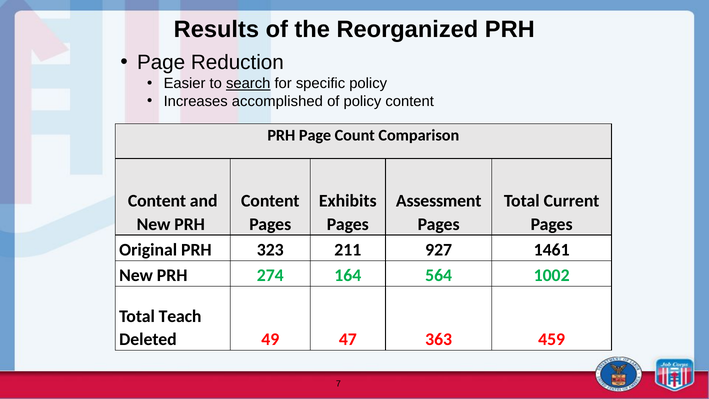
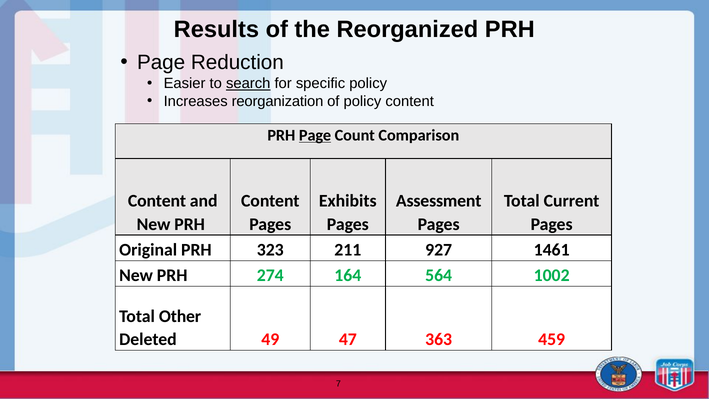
accomplished: accomplished -> reorganization (278, 101)
Page underline: none -> present (315, 135)
Teach: Teach -> Other (180, 316)
